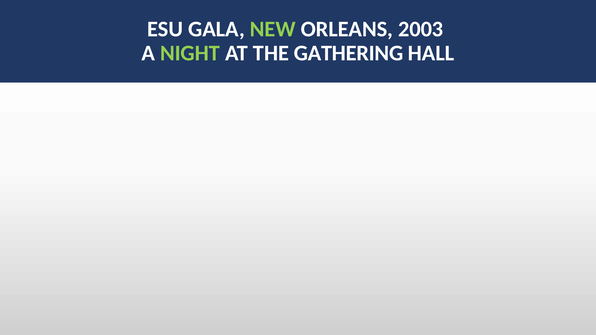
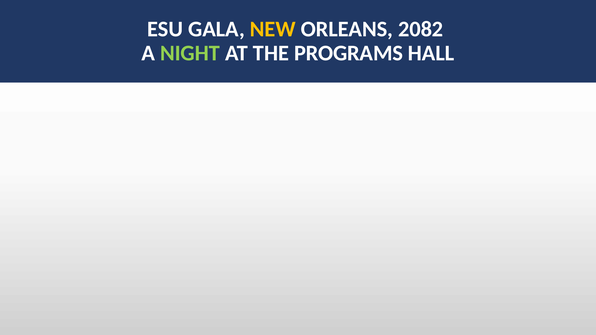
NEW colour: light green -> yellow (273, 29)
2003: 2003 -> 2082 (421, 29)
GATHERING: GATHERING -> PROGRAMS (349, 53)
